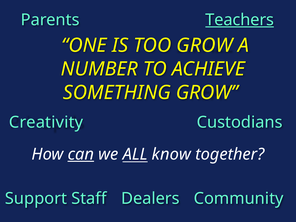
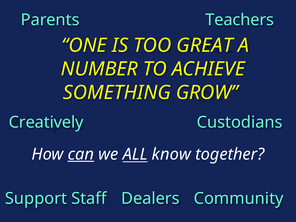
Teachers underline: present -> none (240, 20)
TOO GROW: GROW -> GREAT (205, 45)
Creativity: Creativity -> Creatively (46, 122)
